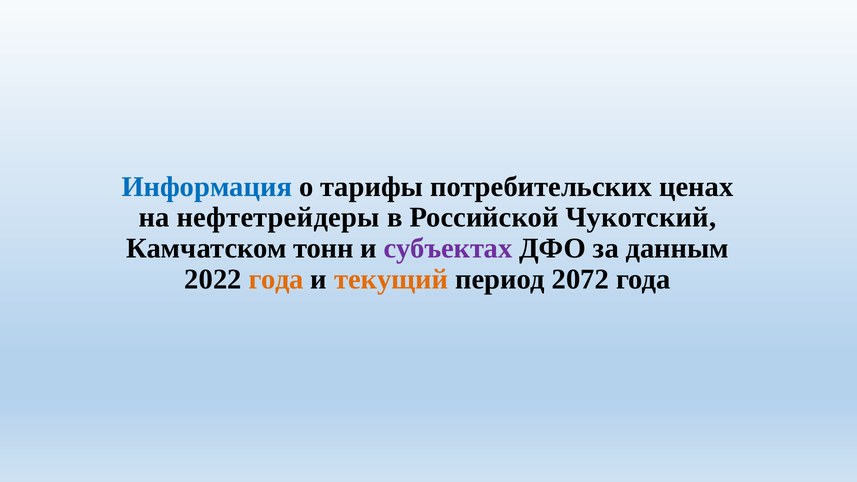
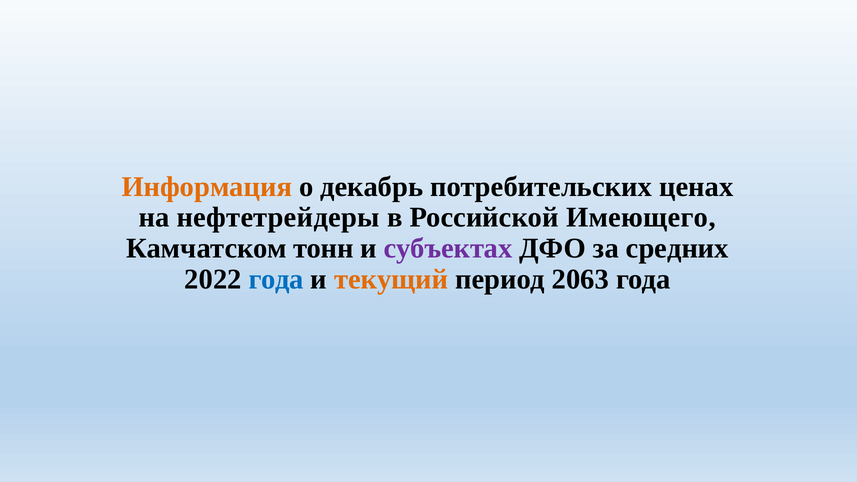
Информация colour: blue -> orange (207, 187)
тарифы: тарифы -> декабрь (372, 187)
Чукотский: Чукотский -> Имеющего (641, 217)
данным: данным -> средних (677, 248)
года colour: orange -> blue (276, 279)
2072: 2072 -> 2063 (580, 279)
